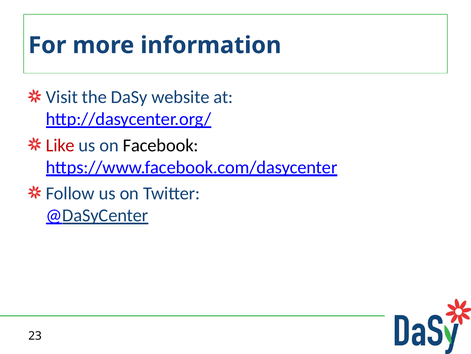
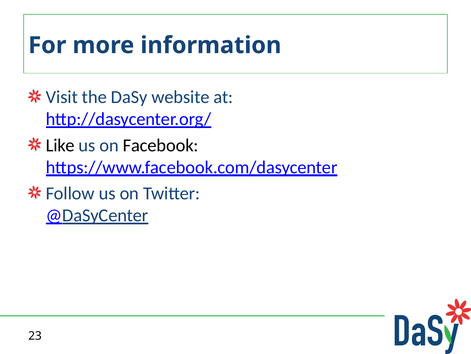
Like colour: red -> black (60, 145)
